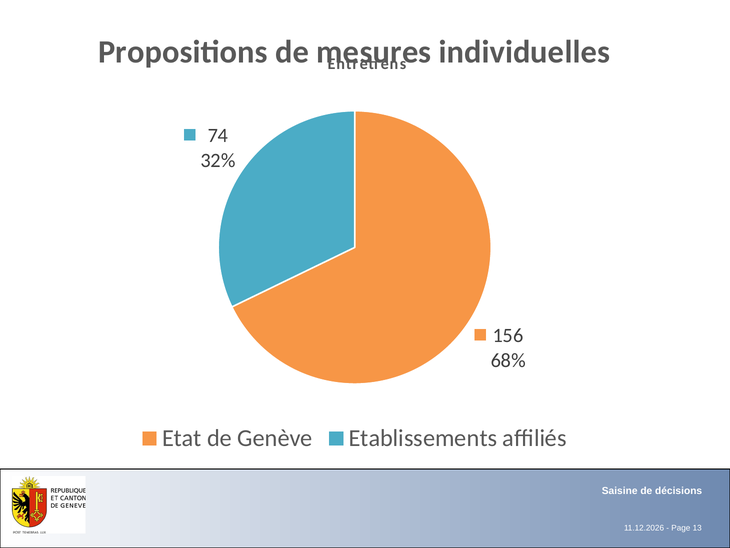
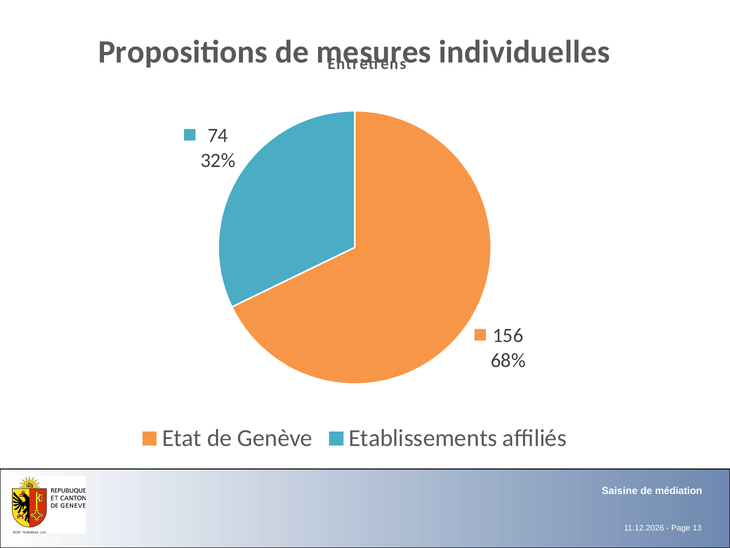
décisions: décisions -> médiation (679, 491)
